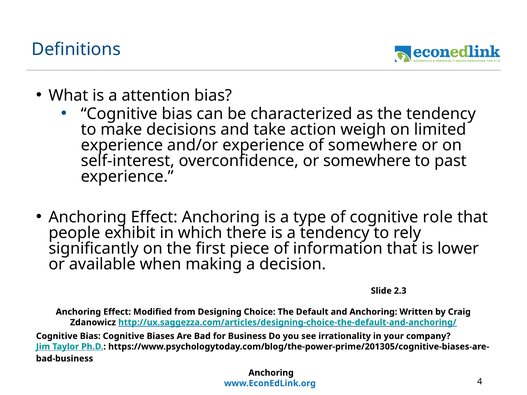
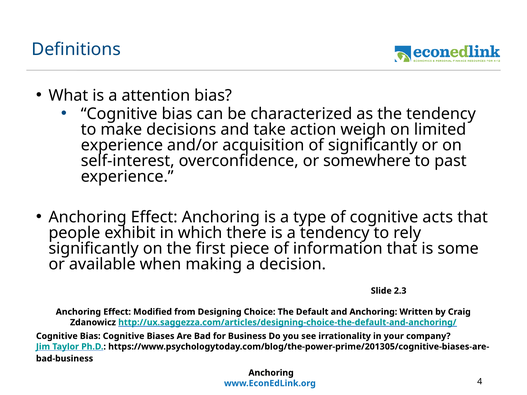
and/or experience: experience -> acquisition (263, 145)
of somewhere: somewhere -> significantly (373, 145)
role: role -> acts (438, 217)
lower: lower -> some (458, 249)
